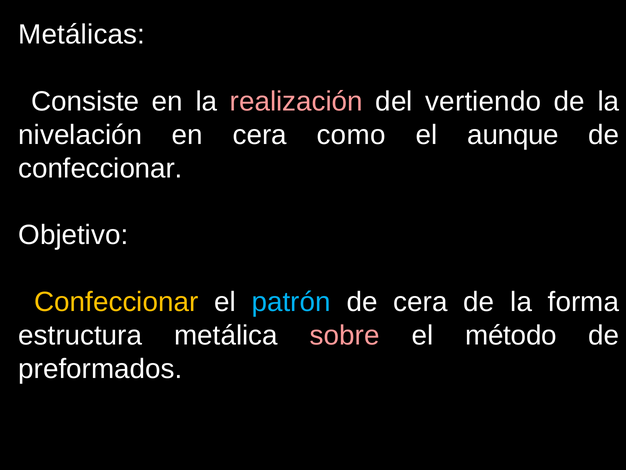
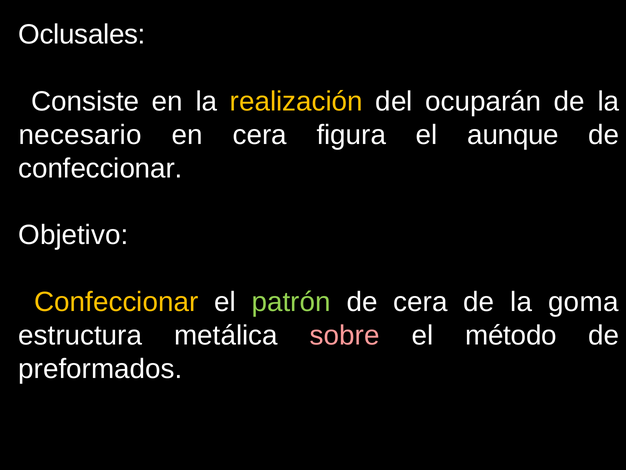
Metálicas: Metálicas -> Oclusales (82, 35)
realización colour: pink -> yellow (296, 101)
vertiendo: vertiendo -> ocuparán (483, 101)
nivelación: nivelación -> necesario (80, 135)
como: como -> figura (351, 135)
patrón colour: light blue -> light green (291, 302)
forma: forma -> goma (583, 302)
